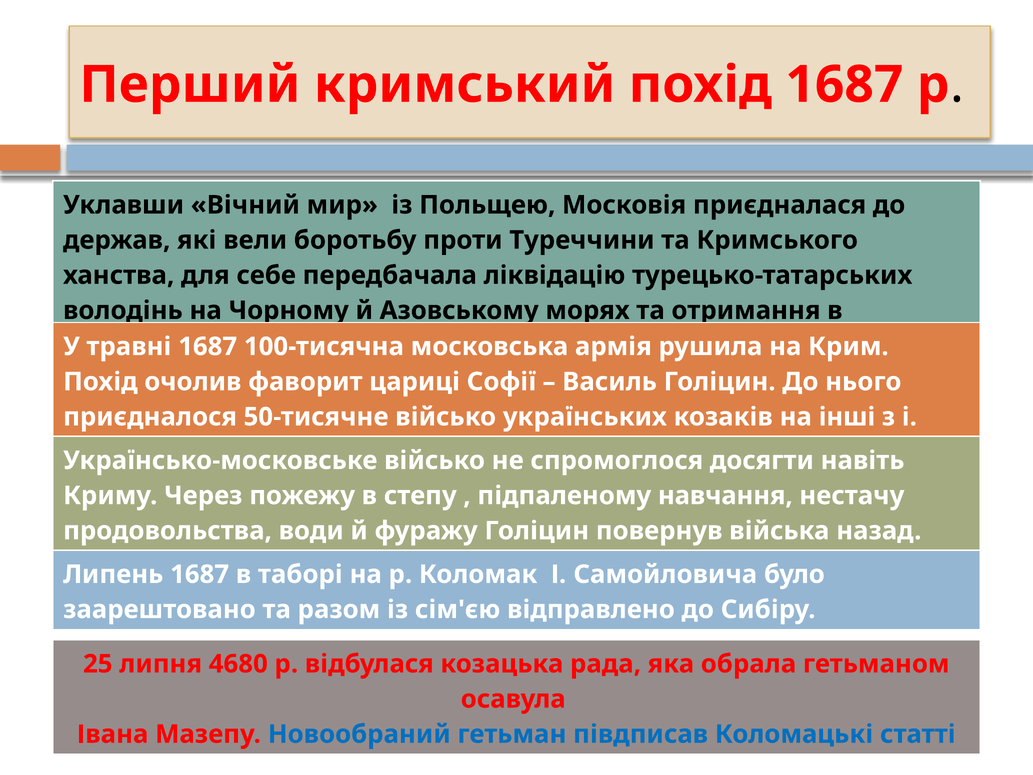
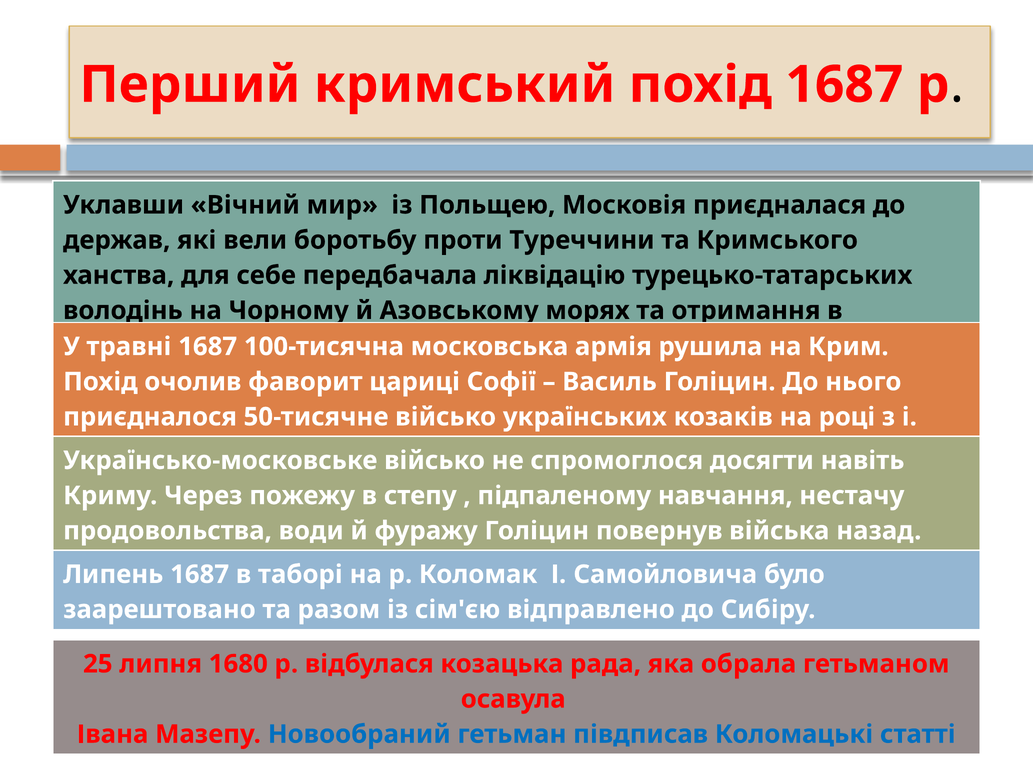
інші: інші -> році (847, 417)
4680: 4680 -> 1680 (238, 664)
